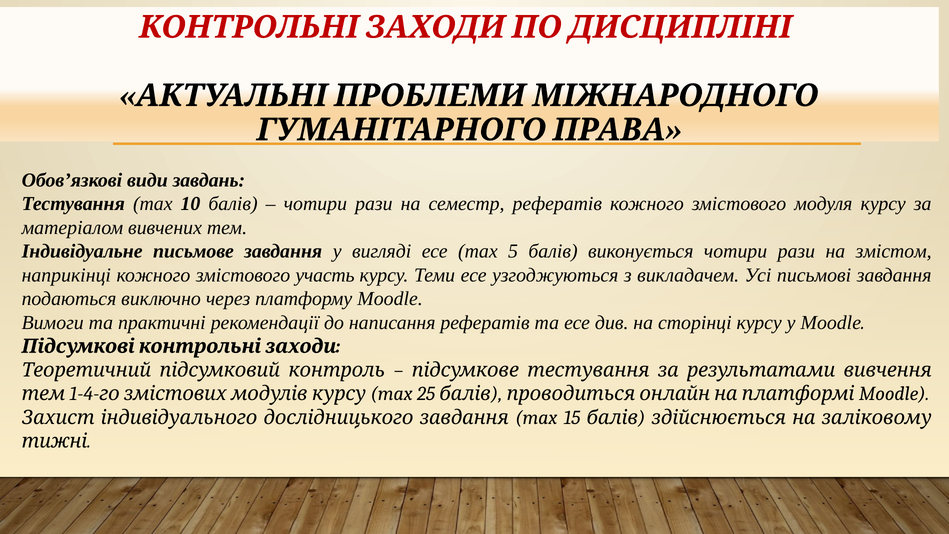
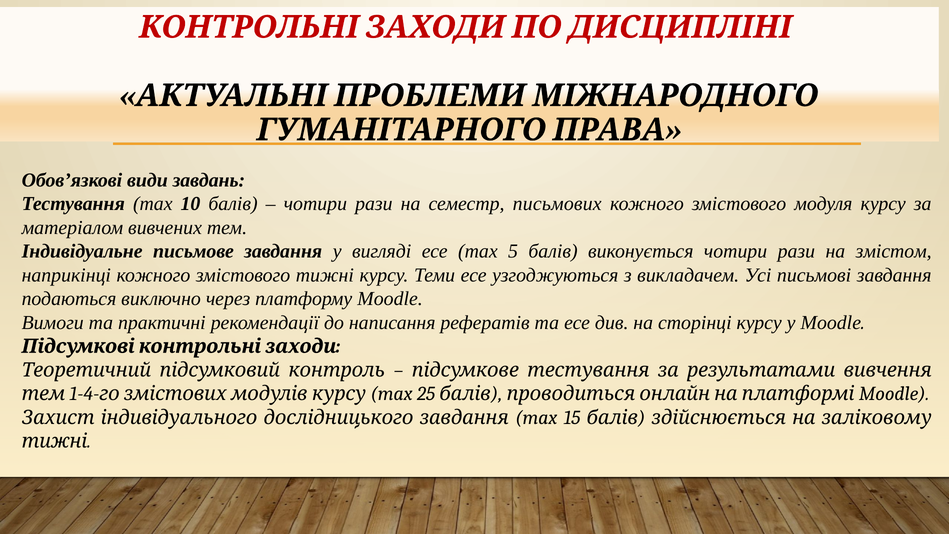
семестр рефератів: рефератів -> письмових (557, 204)
змістового участь: участь -> тижні (325, 275)
